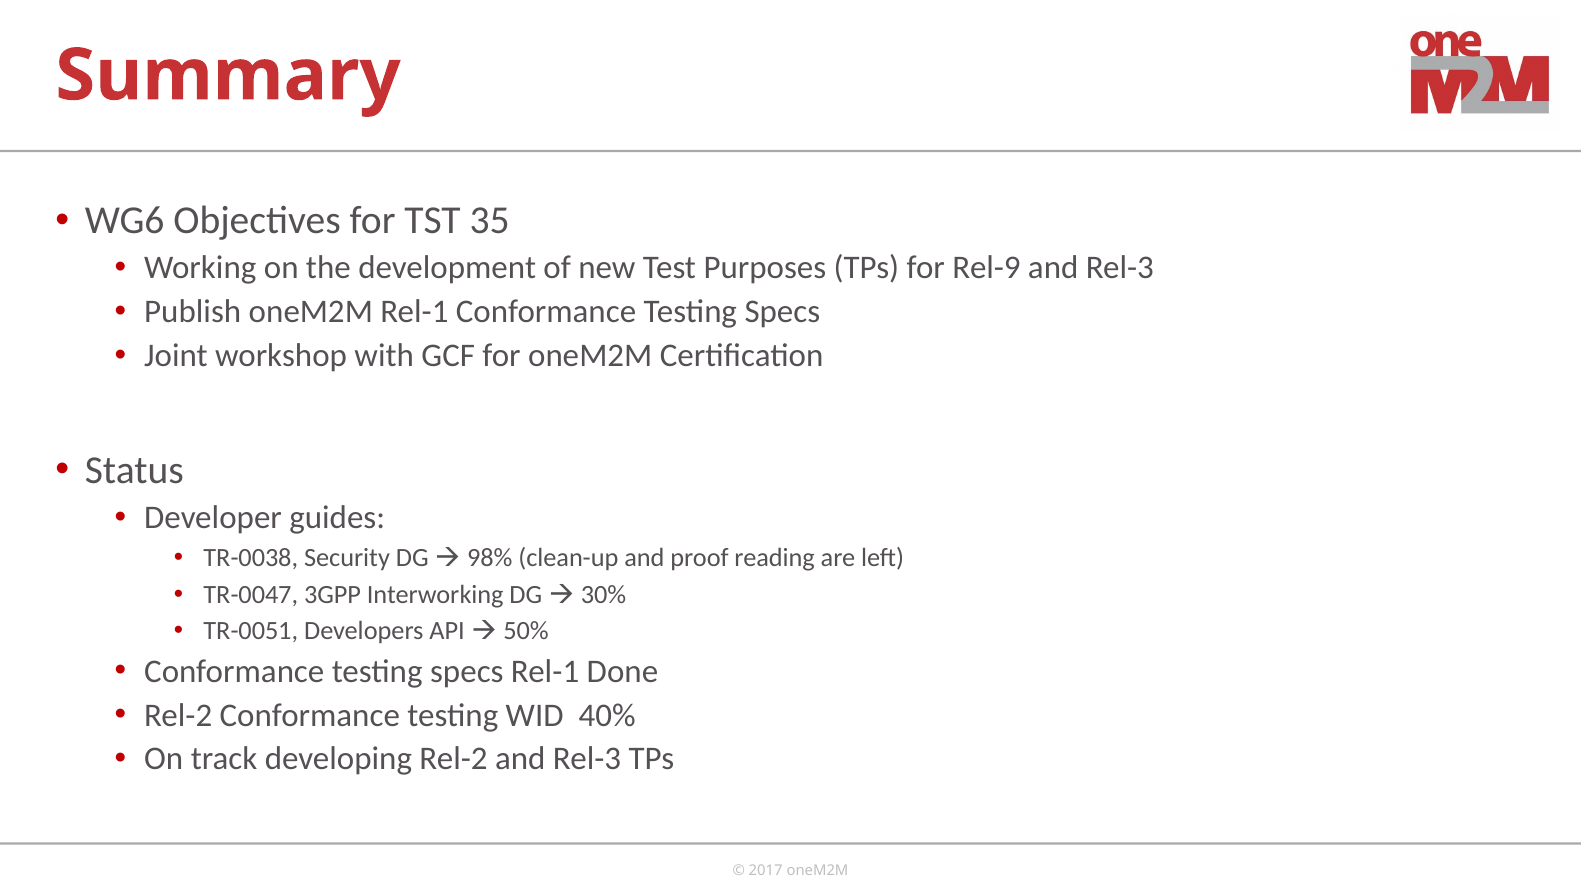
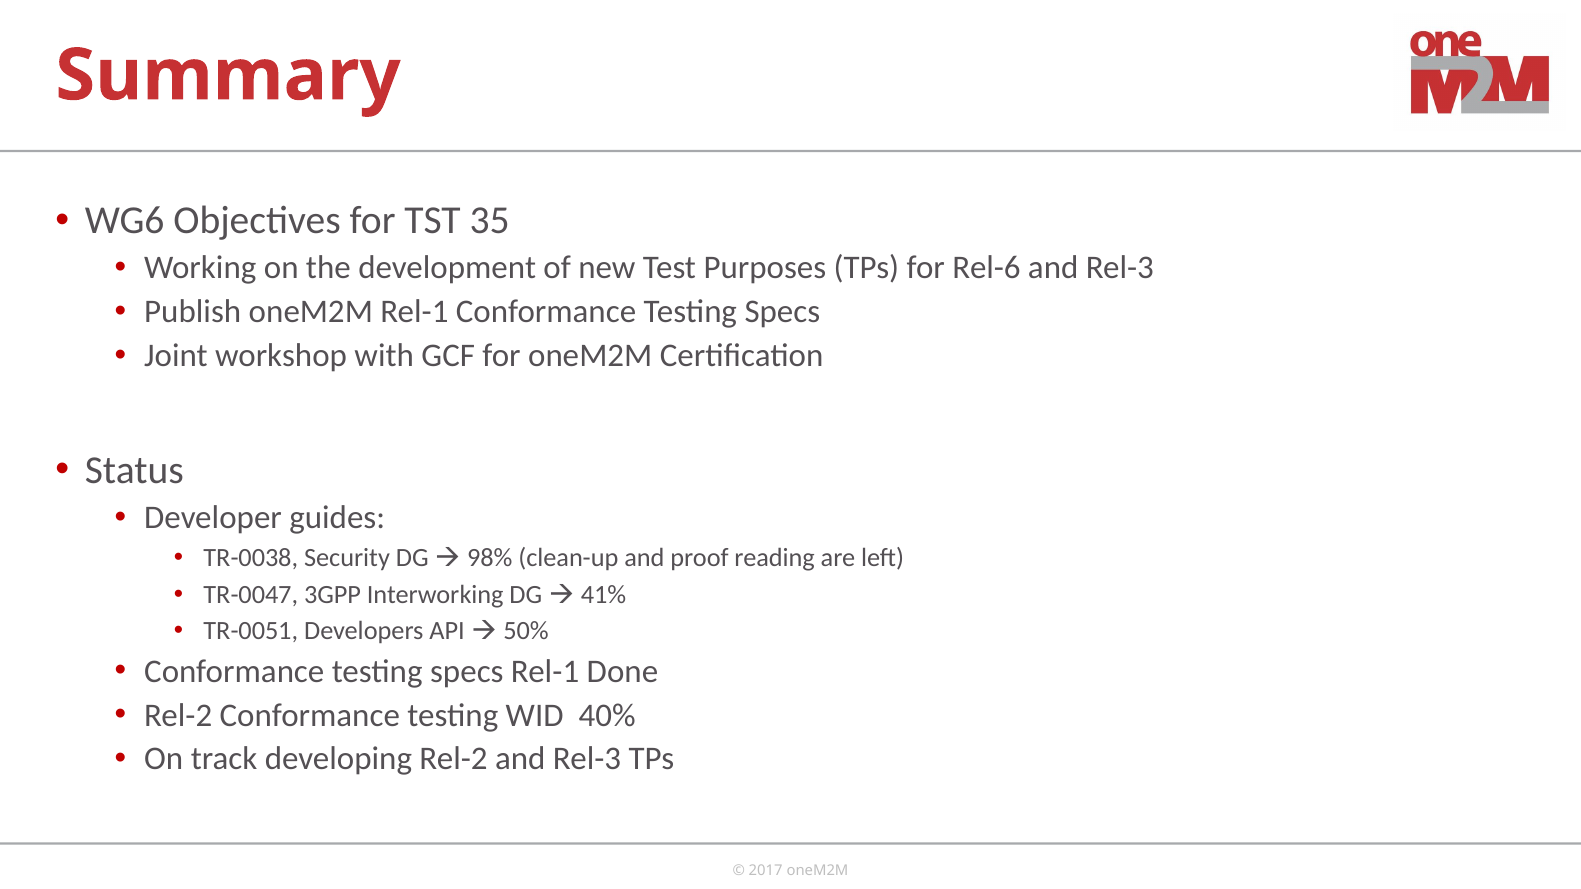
Rel-9: Rel-9 -> Rel-6 (987, 268)
30%: 30% -> 41% (604, 595)
